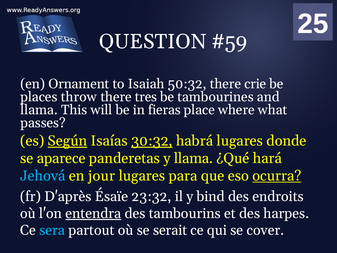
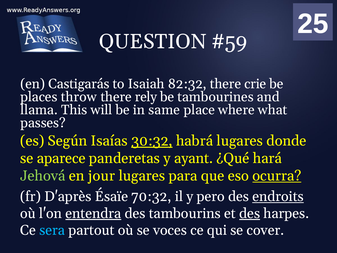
Ornament: Ornament -> Castigarás (79, 84)
50:32: 50:32 -> 82:32 (187, 84)
tres: tres -> rely (146, 97)
fieras: fieras -> same (164, 110)
Según underline: present -> none (67, 141)
y llama: llama -> ayant (194, 158)
Jehová colour: light blue -> light green (43, 176)
23:32: 23:32 -> 70:32 (151, 196)
bind: bind -> pero (211, 196)
endroits underline: none -> present (278, 196)
des underline: none -> present (250, 213)
serait: serait -> voces (170, 230)
